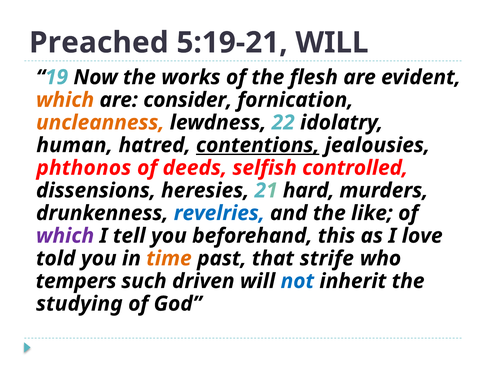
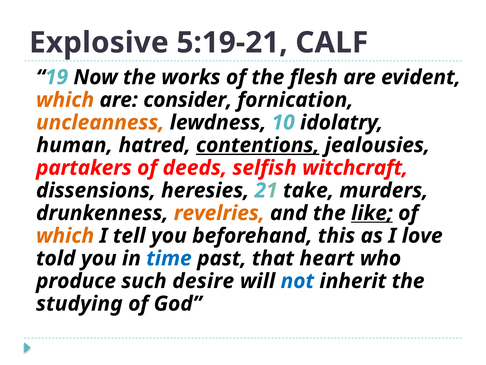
Preached: Preached -> Explosive (99, 43)
5:19-21 WILL: WILL -> CALF (332, 43)
22: 22 -> 10 (283, 122)
phthonos: phthonos -> partakers (84, 168)
controlled: controlled -> witchcraft (355, 168)
hard: hard -> take (308, 190)
revelries colour: blue -> orange (219, 213)
like underline: none -> present (372, 213)
which colour: purple -> orange (65, 235)
time colour: orange -> blue (169, 258)
strife: strife -> heart (327, 258)
tempers: tempers -> produce (76, 281)
driven: driven -> desire (203, 281)
